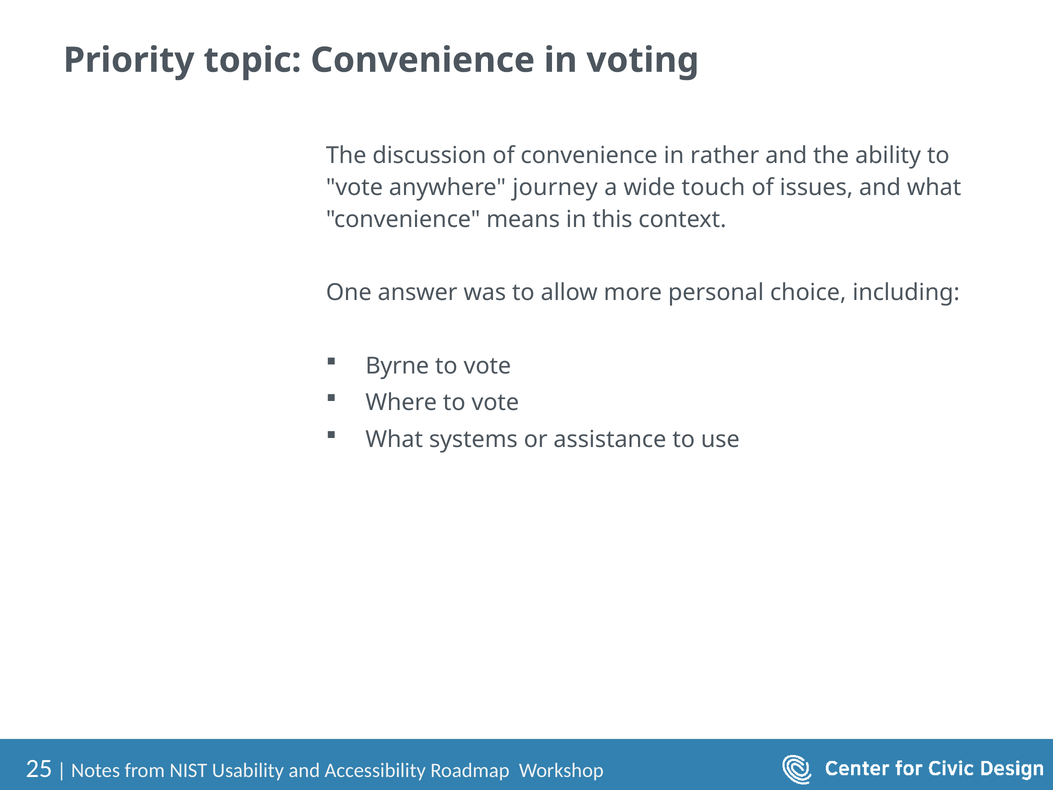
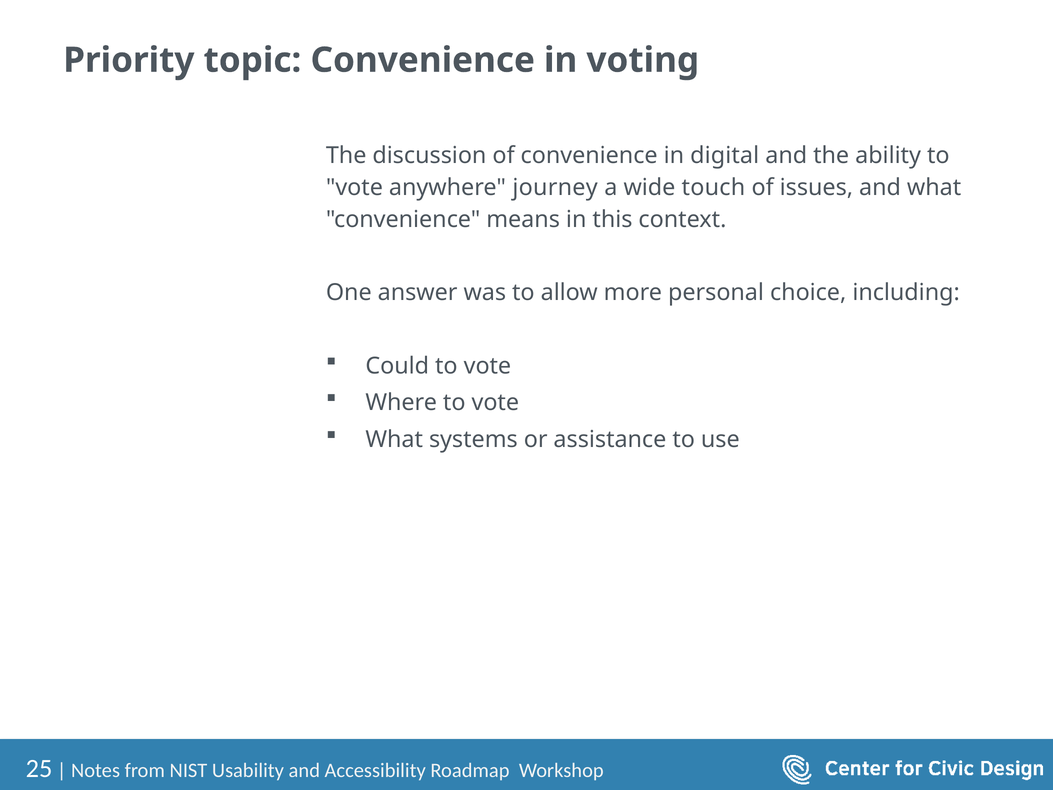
rather: rather -> digital (725, 155)
Byrne: Byrne -> Could (397, 366)
